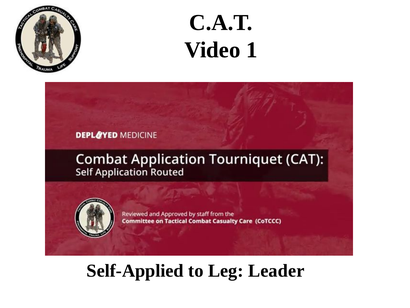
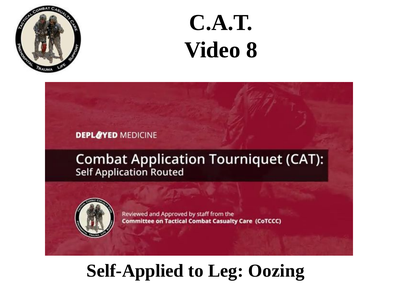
1: 1 -> 8 (252, 50)
Leader: Leader -> Oozing (276, 270)
